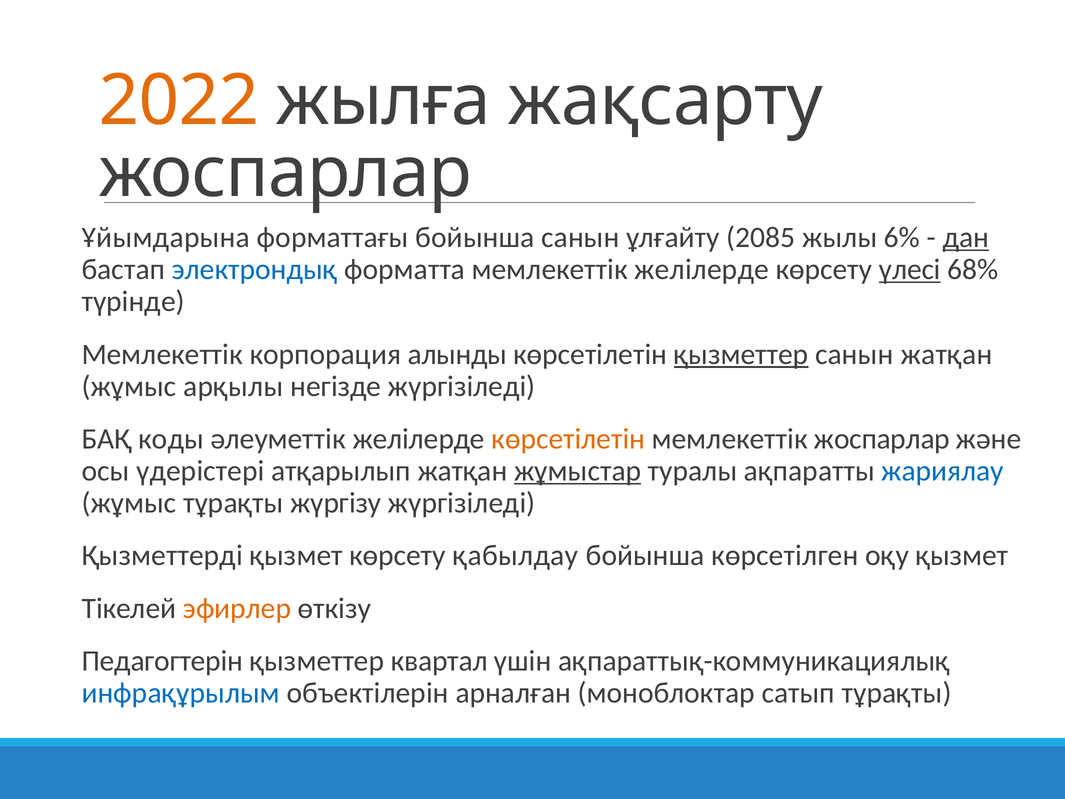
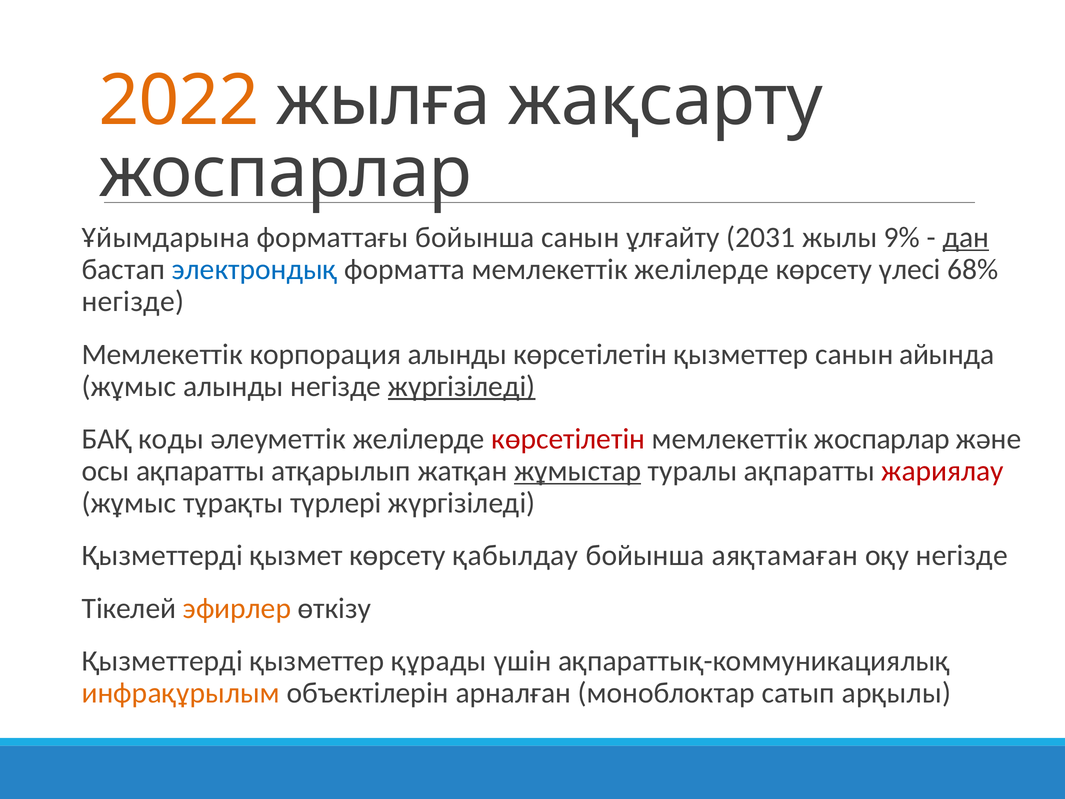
2085: 2085 -> 2031 (761, 237)
6%: 6% -> 9% (902, 237)
үлесі underline: present -> none (910, 269)
түрінде: түрінде -> негізде (133, 301)
қызметтер underline: present -> none (741, 354)
санын жатқан: жатқан -> айында (947, 354)
жұмыс арқылы: арқылы -> алынды (233, 386)
жүргізіледі underline: none -> present (462, 386)
көрсетілетін colour: orange -> red (568, 439)
осы үдерістері: үдерістері -> ақпаратты (201, 471)
жариялау colour: blue -> red (943, 471)
жүргізу: жүргізу -> түрлері (336, 503)
көрсетілген: көрсетілген -> аяқтамаған (785, 556)
оқу қызмет: қызмет -> негізде (962, 556)
Педагогтерін: Педагогтерін -> Қызметтерді (162, 661)
квартал: квартал -> құрады (439, 661)
инфрақұрылым colour: blue -> orange (181, 693)
сатып тұрақты: тұрақты -> арқылы (896, 693)
